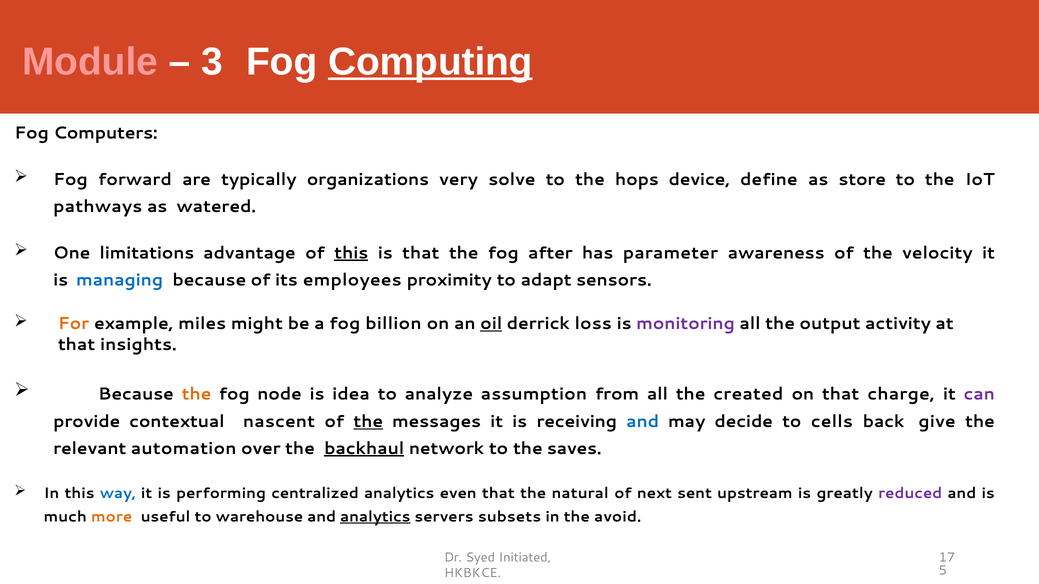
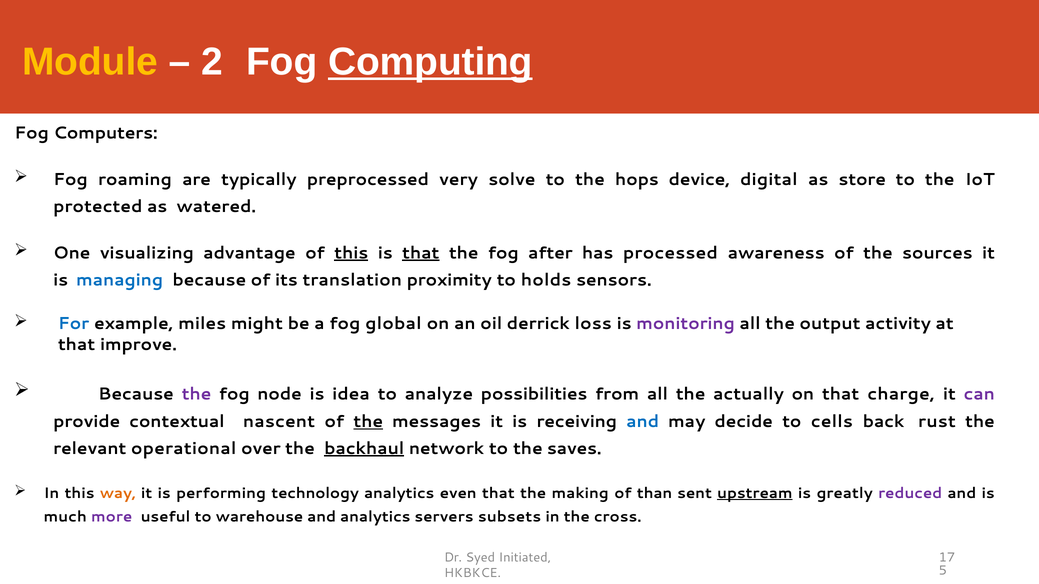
Module colour: pink -> yellow (90, 62)
3: 3 -> 2 (212, 62)
forward: forward -> roaming (135, 180)
organizations: organizations -> preprocessed (368, 180)
define: define -> digital (769, 180)
pathways: pathways -> protected (98, 207)
limitations: limitations -> visualizing (147, 253)
that underline: none -> present (421, 253)
parameter: parameter -> processed (670, 253)
velocity: velocity -> sources (937, 253)
employees: employees -> translation (352, 280)
adapt: adapt -> holds (546, 280)
For colour: orange -> blue (74, 324)
billion: billion -> global (393, 324)
oil underline: present -> none (491, 324)
insights: insights -> improve (139, 345)
the colour: orange -> purple (197, 394)
assumption: assumption -> possibilities (534, 394)
created: created -> actually (748, 394)
give: give -> rust (937, 422)
automation: automation -> operational (184, 449)
way colour: blue -> orange (118, 493)
centralized: centralized -> technology (315, 493)
natural: natural -> making (580, 493)
next: next -> than (655, 493)
upstream underline: none -> present (755, 493)
more colour: orange -> purple (112, 517)
analytics underline: present -> none (375, 517)
avoid: avoid -> cross (618, 517)
